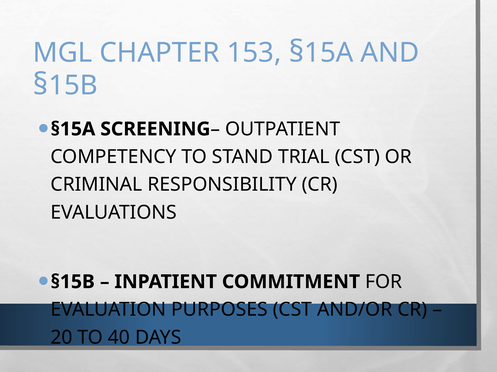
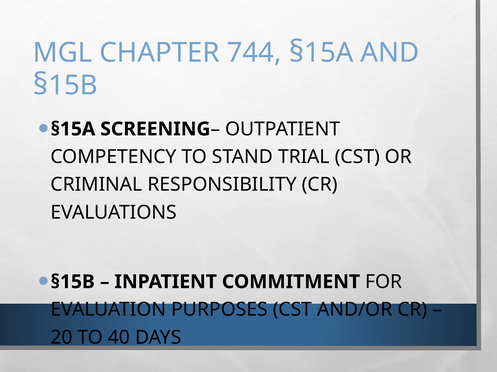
153: 153 -> 744 (254, 53)
